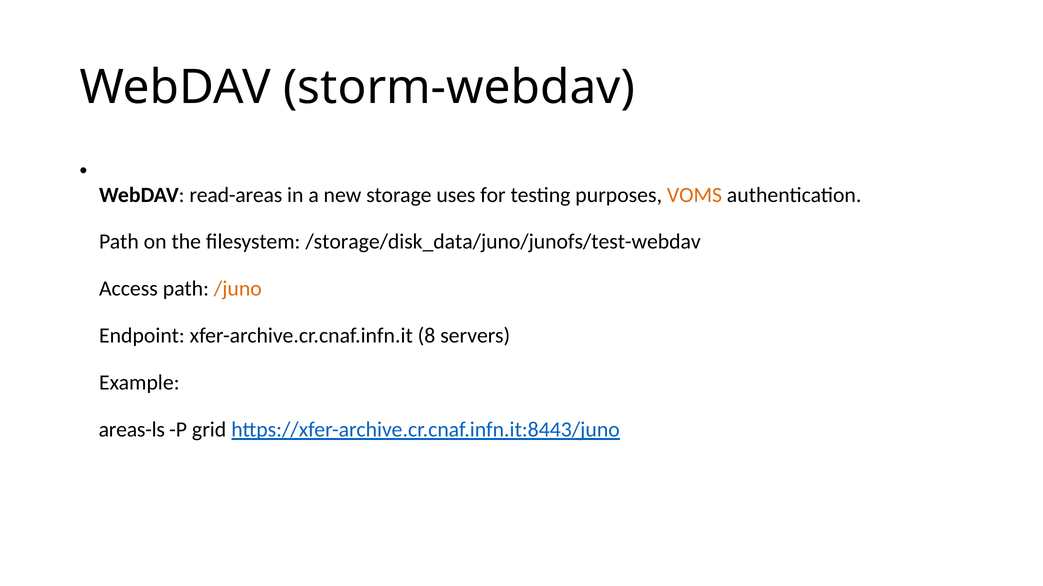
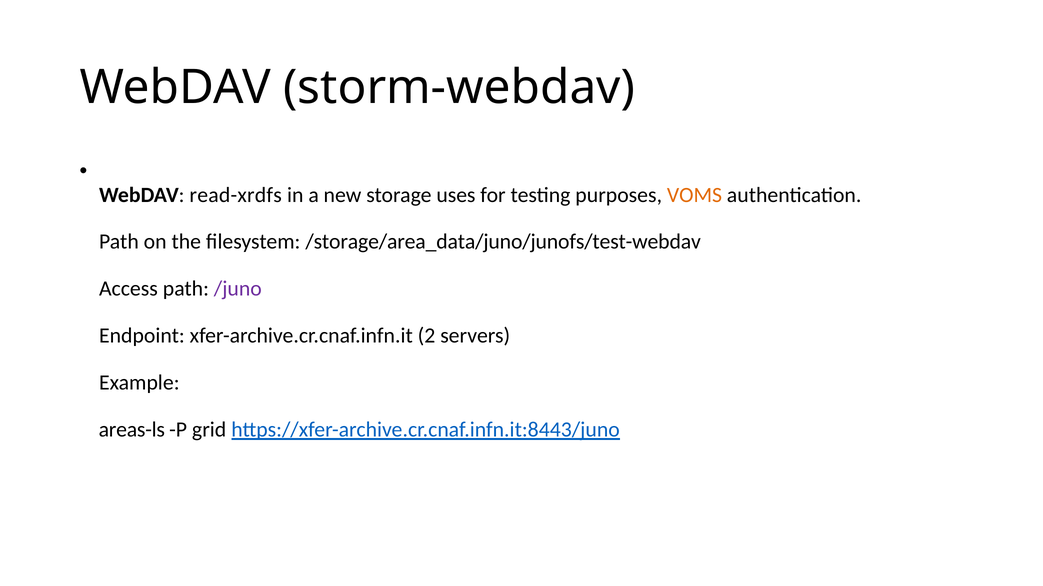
read-areas: read-areas -> read-xrdfs (236, 195)
/storage/disk_data/juno/junofs/test-webdav: /storage/disk_data/juno/junofs/test-webdav -> /storage/area_data/juno/junofs/test-webdav (503, 242)
/juno colour: orange -> purple (238, 289)
8: 8 -> 2 (427, 336)
